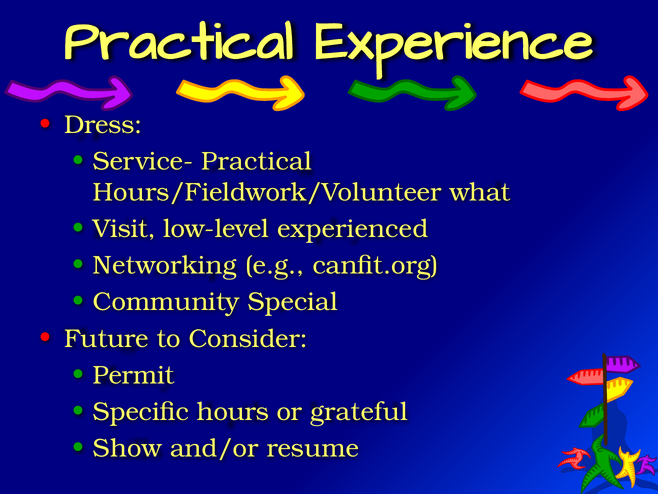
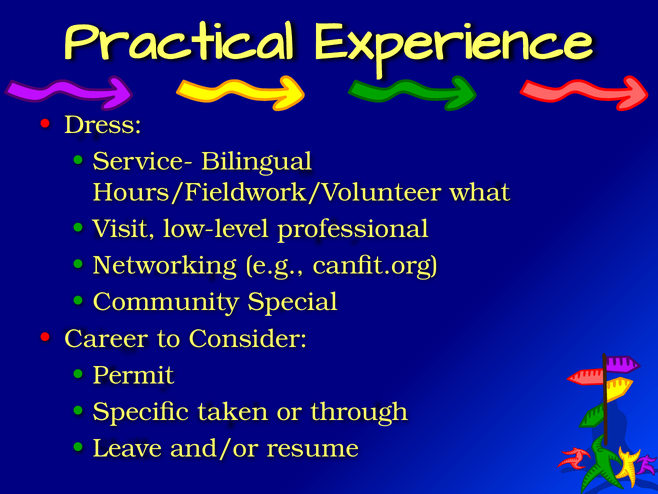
Service- Practical: Practical -> Bilingual (257, 161)
experienced: experienced -> professional (353, 229)
Future: Future -> Career (106, 338)
hours: hours -> taken (233, 411)
grateful: grateful -> through (359, 411)
Show: Show -> Leave (128, 448)
